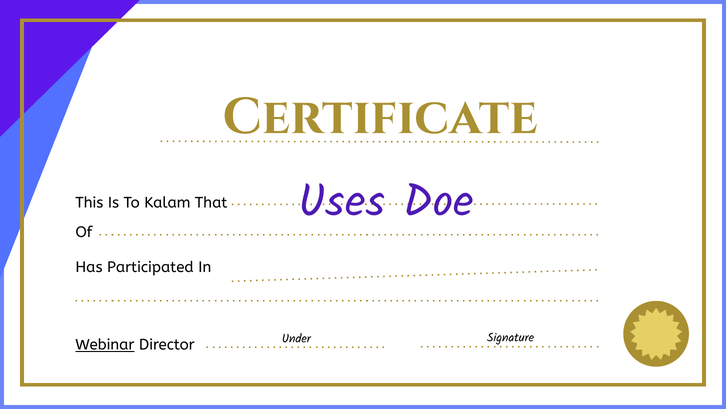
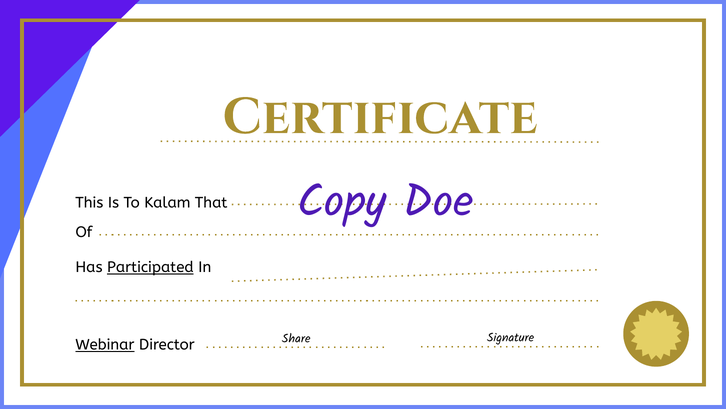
Uses: Uses -> Copy (342, 201)
Participated underline: none -> present (150, 267)
Under: Under -> Share (296, 338)
